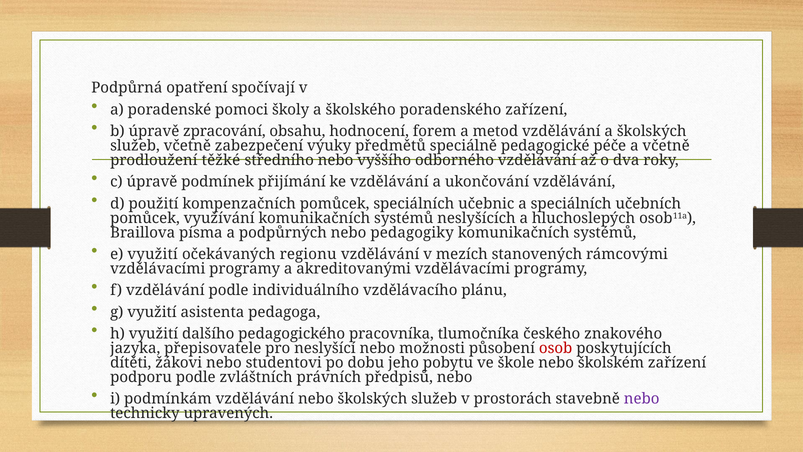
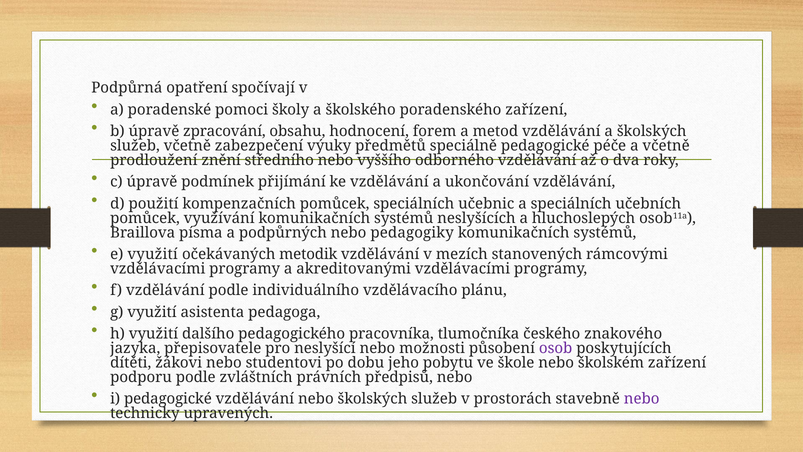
těžké: těžké -> znění (221, 160)
regionu: regionu -> metodik (308, 254)
osob colour: red -> purple (556, 348)
i podmínkám: podmínkám -> pedagogické (168, 399)
